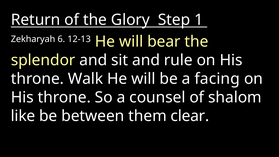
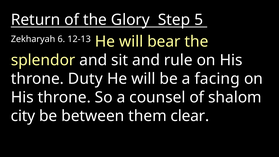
1: 1 -> 5 (199, 20)
Walk: Walk -> Duty (85, 79)
like: like -> city (23, 116)
